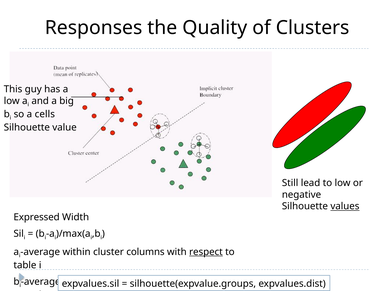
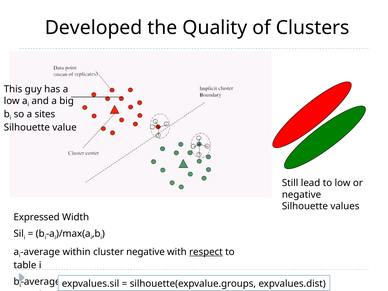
Responses: Responses -> Developed (94, 28)
cells: cells -> sites (45, 114)
values underline: present -> none (345, 206)
cluster columns: columns -> negative (145, 252)
